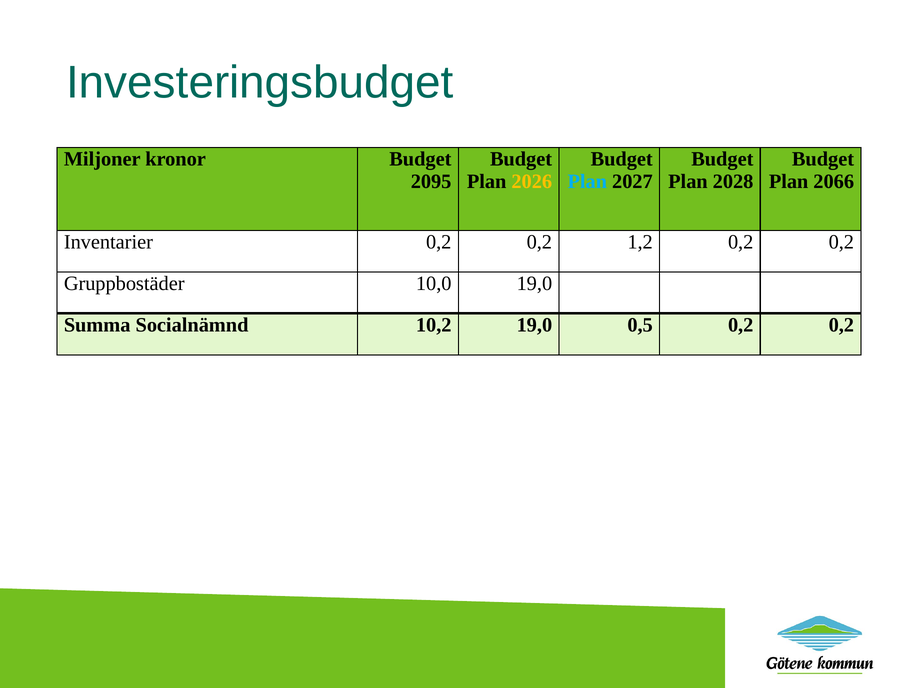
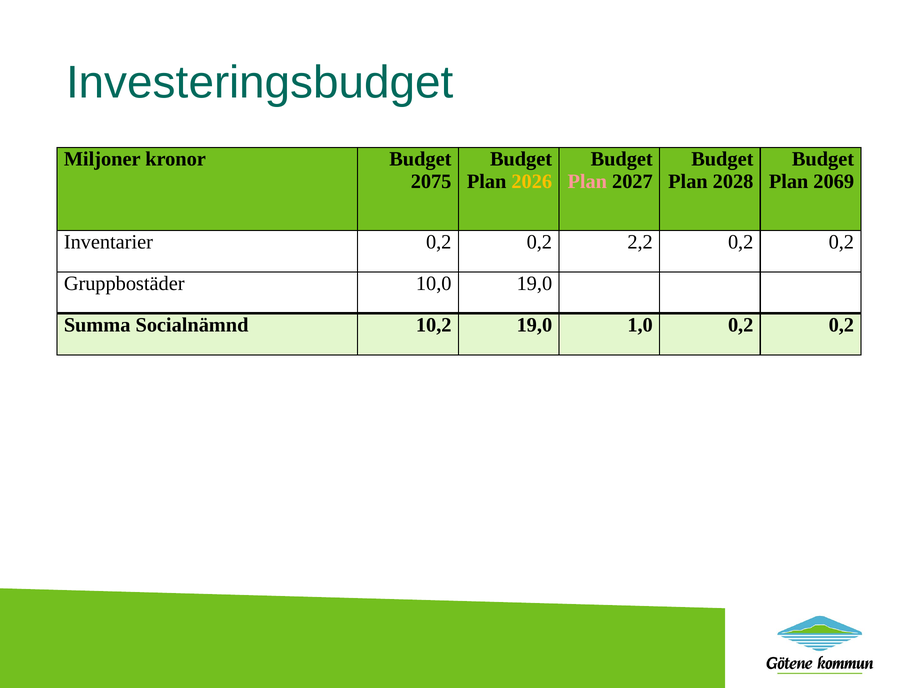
2095: 2095 -> 2075 (431, 182)
Plan colour: light blue -> pink (587, 182)
2066: 2066 -> 2069 (834, 182)
1,2: 1,2 -> 2,2 (640, 242)
0,5: 0,5 -> 1,0 (640, 325)
